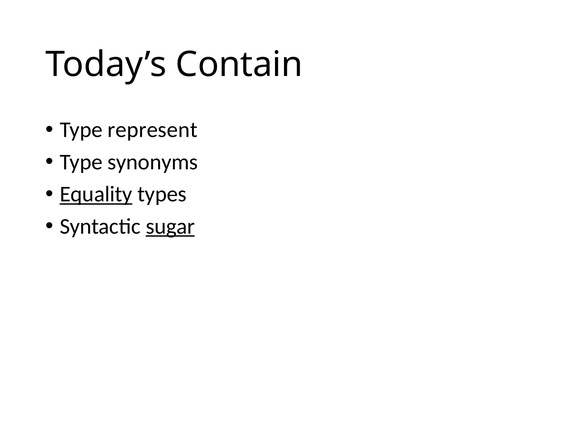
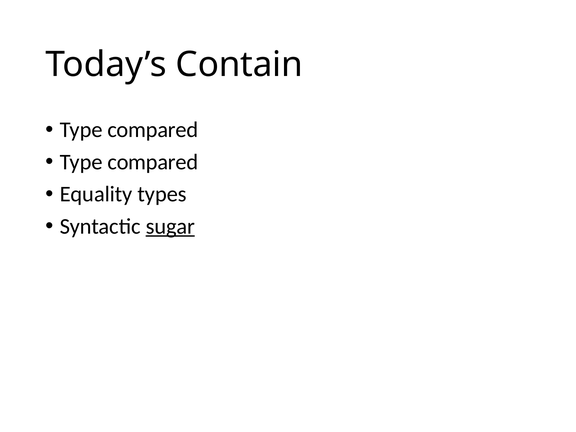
represent: represent -> compared (153, 130)
synonyms: synonyms -> compared (153, 162)
Equality underline: present -> none (96, 194)
